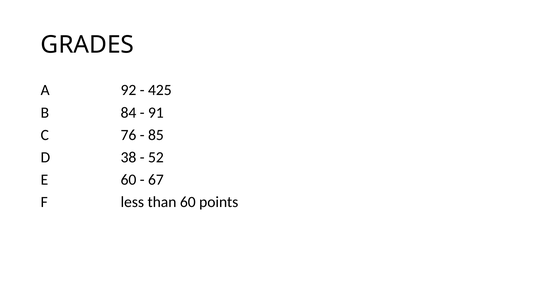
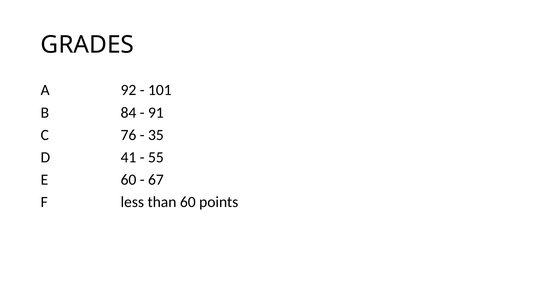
425: 425 -> 101 (160, 90)
85: 85 -> 35 (156, 135)
38: 38 -> 41 (128, 157)
52: 52 -> 55 (156, 157)
